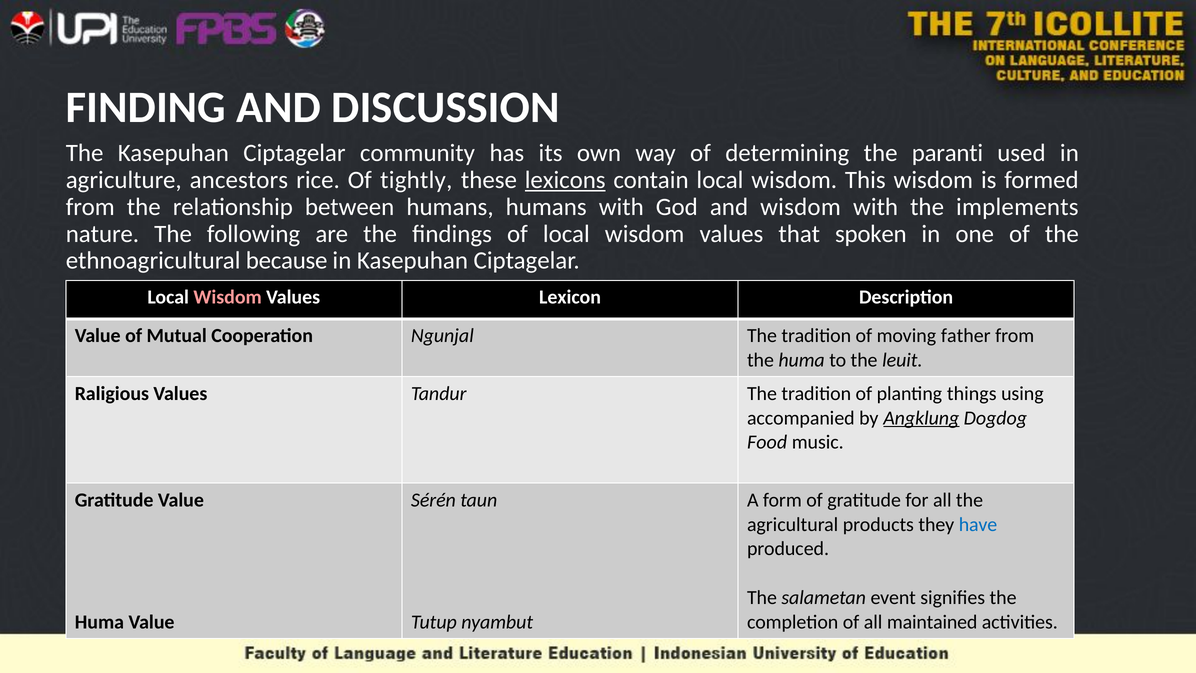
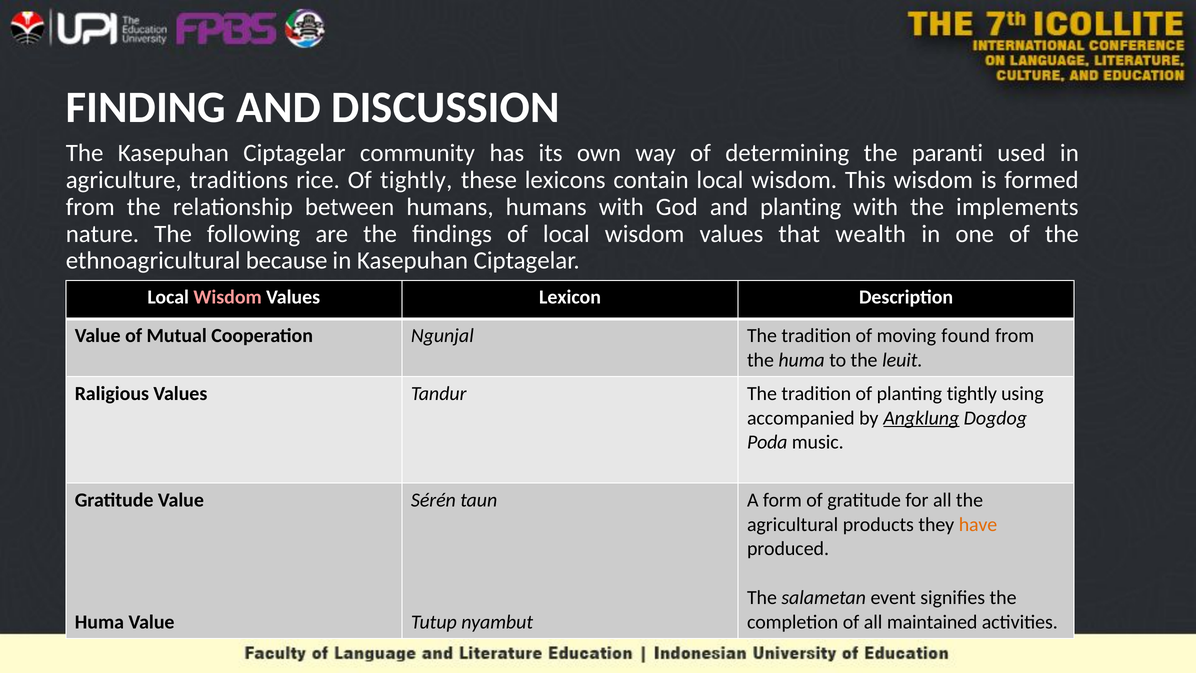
ancestors: ancestors -> traditions (239, 180)
lexicons underline: present -> none (565, 180)
and wisdom: wisdom -> planting (801, 207)
spoken: spoken -> wealth (871, 234)
father: father -> found (966, 336)
planting things: things -> tightly (972, 393)
Food: Food -> Poda (767, 442)
have colour: blue -> orange (978, 524)
